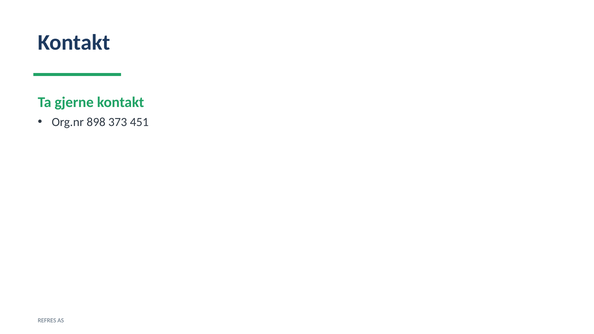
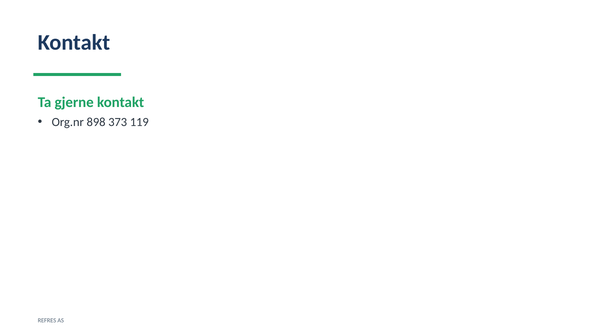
451: 451 -> 119 (139, 122)
